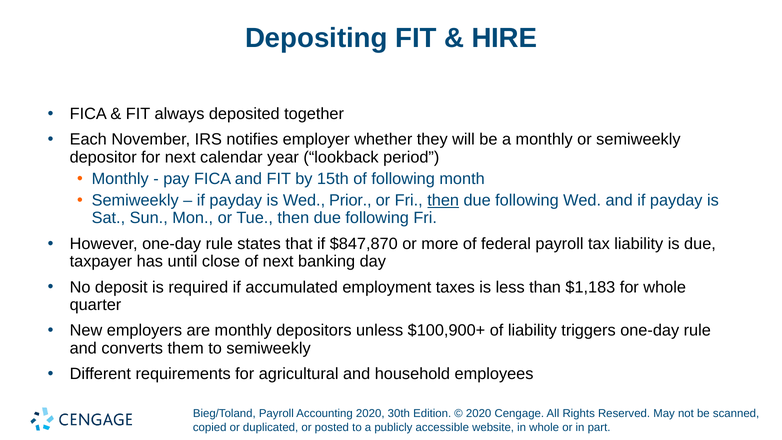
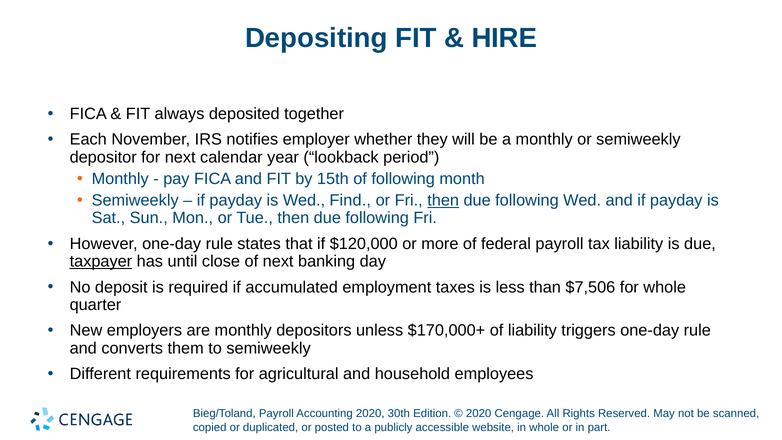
Prior: Prior -> Find (350, 200)
$847,870: $847,870 -> $120,000 (364, 244)
taxpayer underline: none -> present (101, 261)
$1,183: $1,183 -> $7,506 (590, 287)
$100,900+: $100,900+ -> $170,000+ (446, 330)
